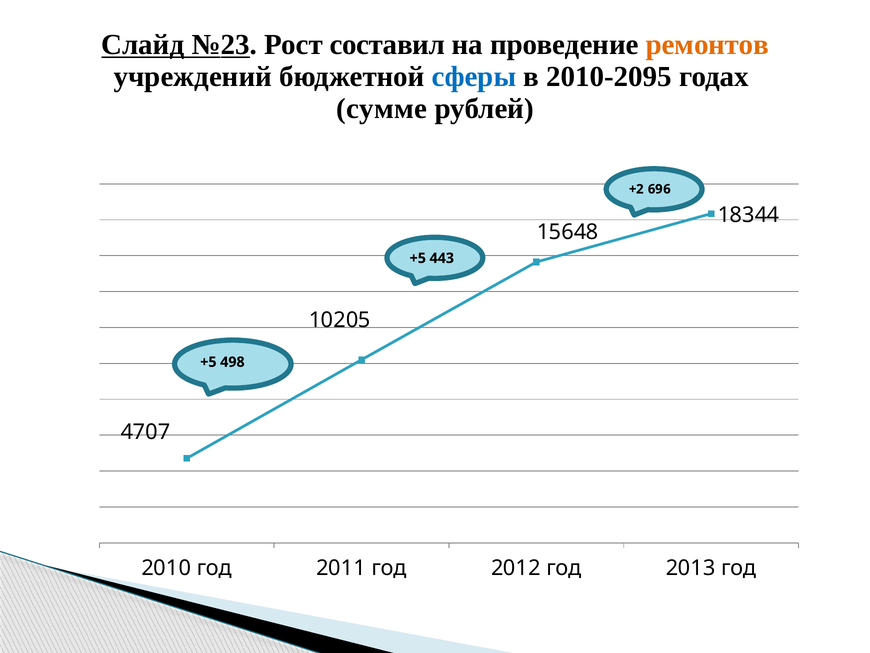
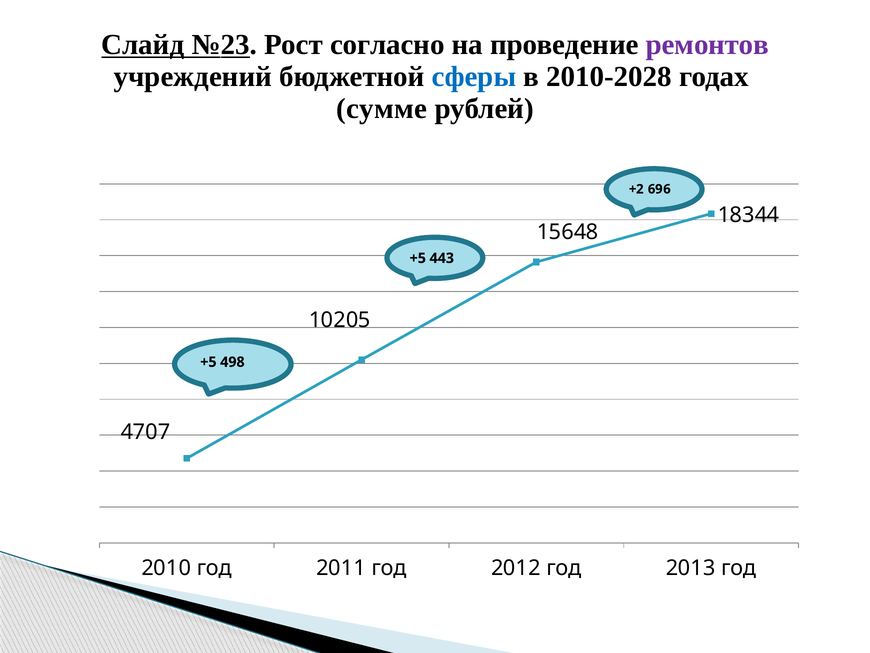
составил: составил -> согласно (387, 45)
ремонтов colour: orange -> purple (707, 45)
2010-2095: 2010-2095 -> 2010-2028 (609, 77)
